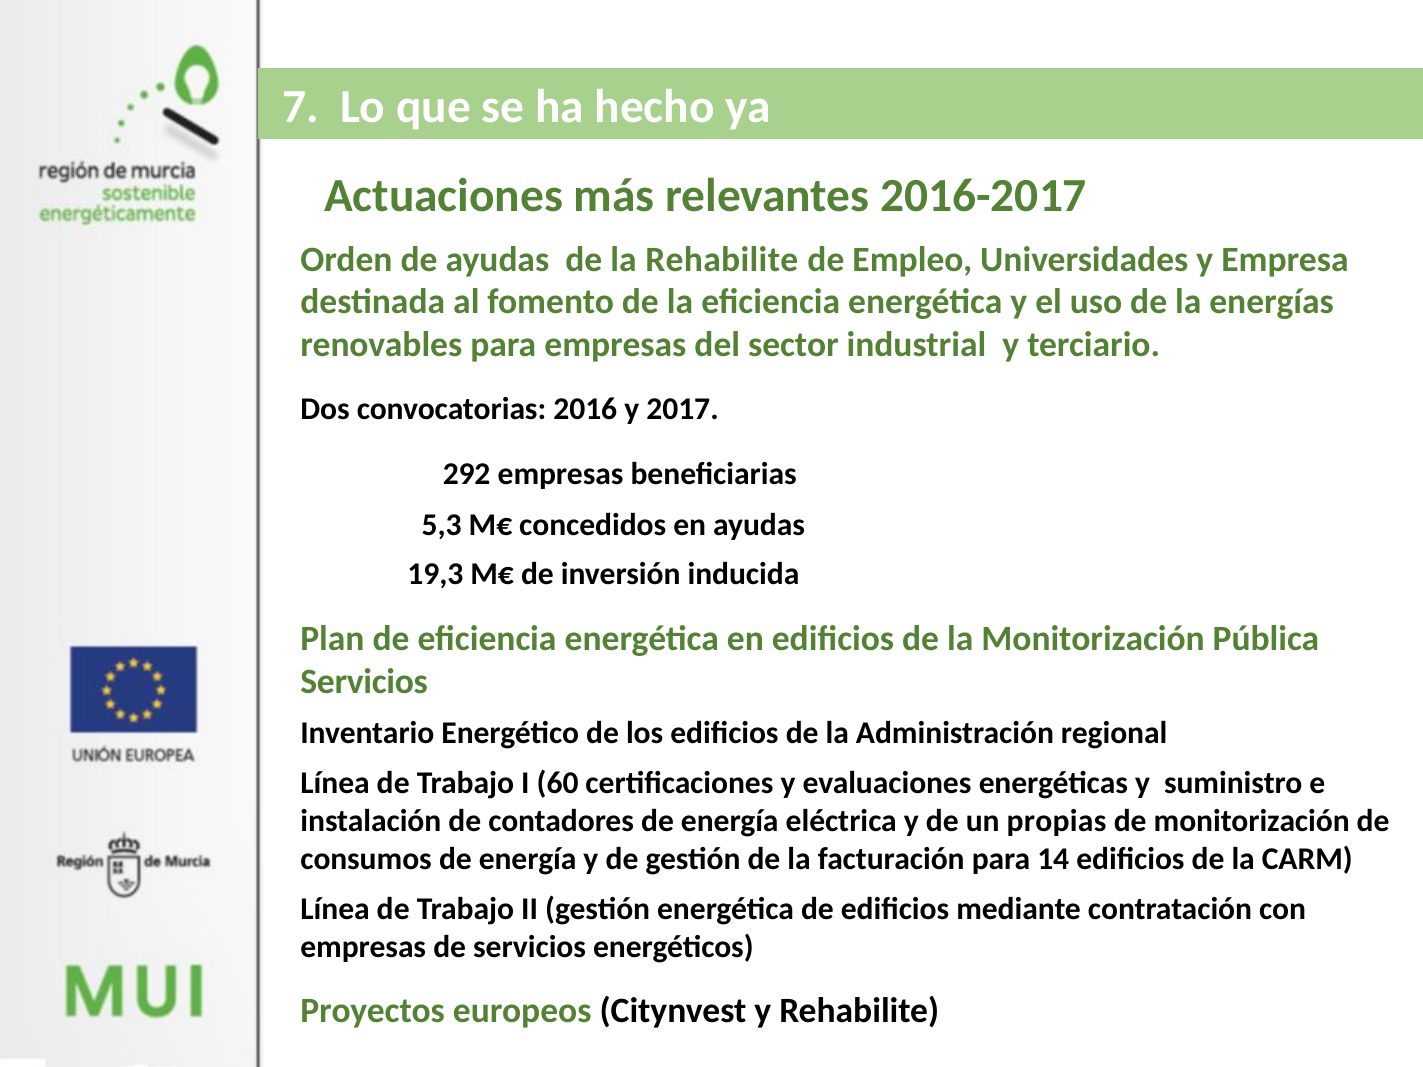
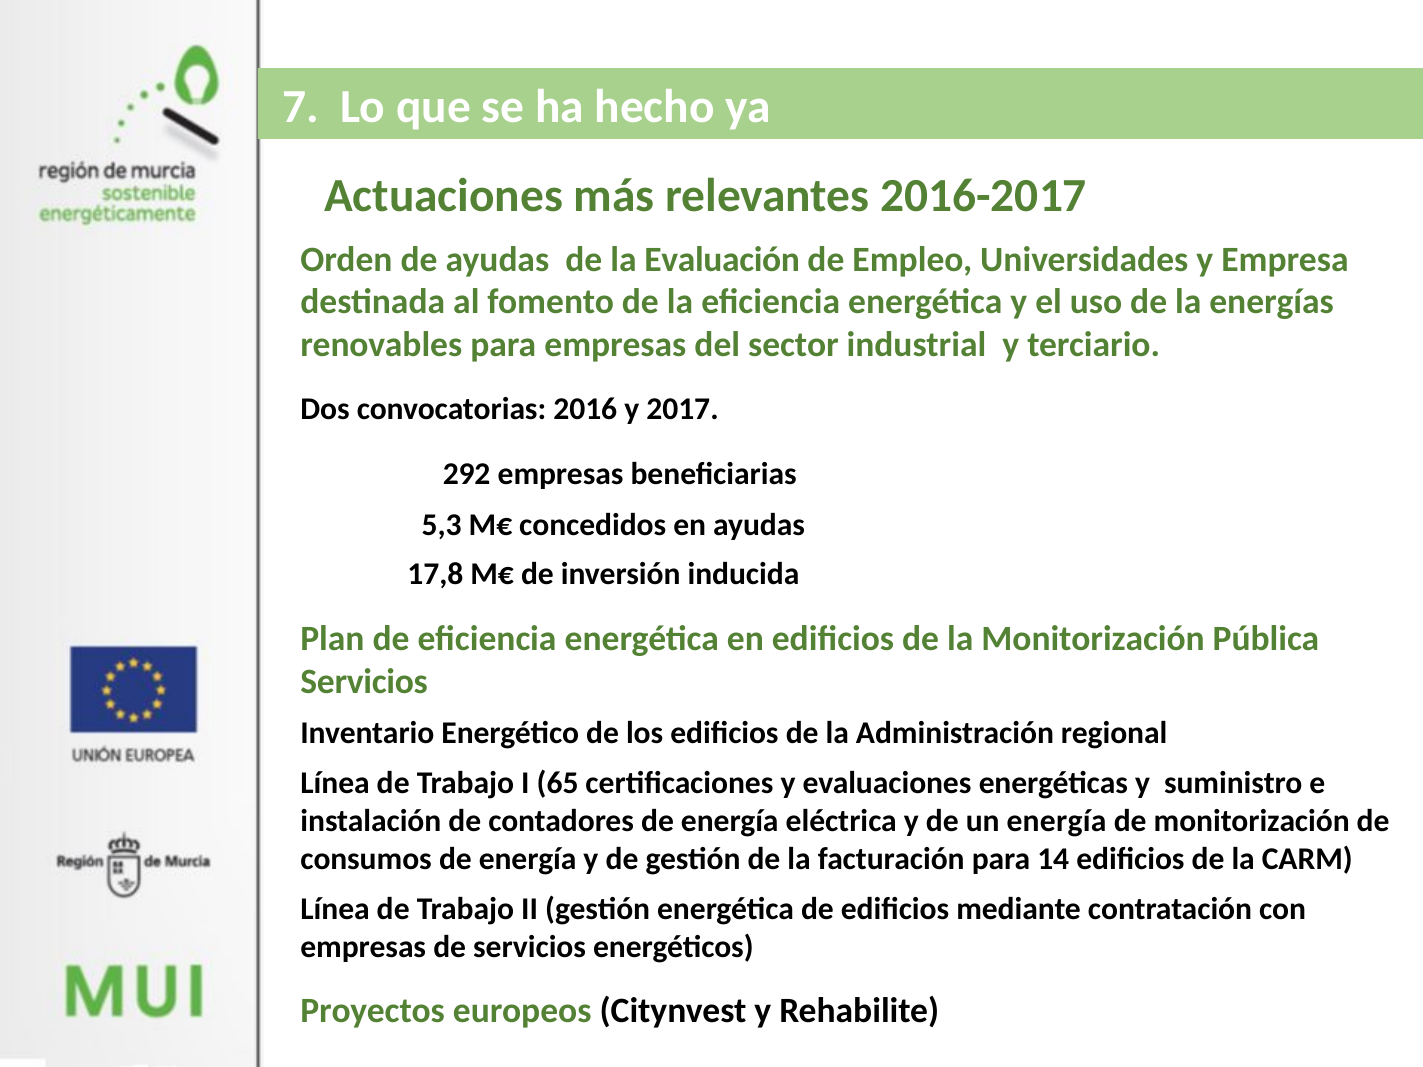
la Rehabilite: Rehabilite -> Evaluación (722, 260)
19,3: 19,3 -> 17,8 (435, 575)
60: 60 -> 65 (558, 783)
un propias: propias -> energía (1056, 821)
